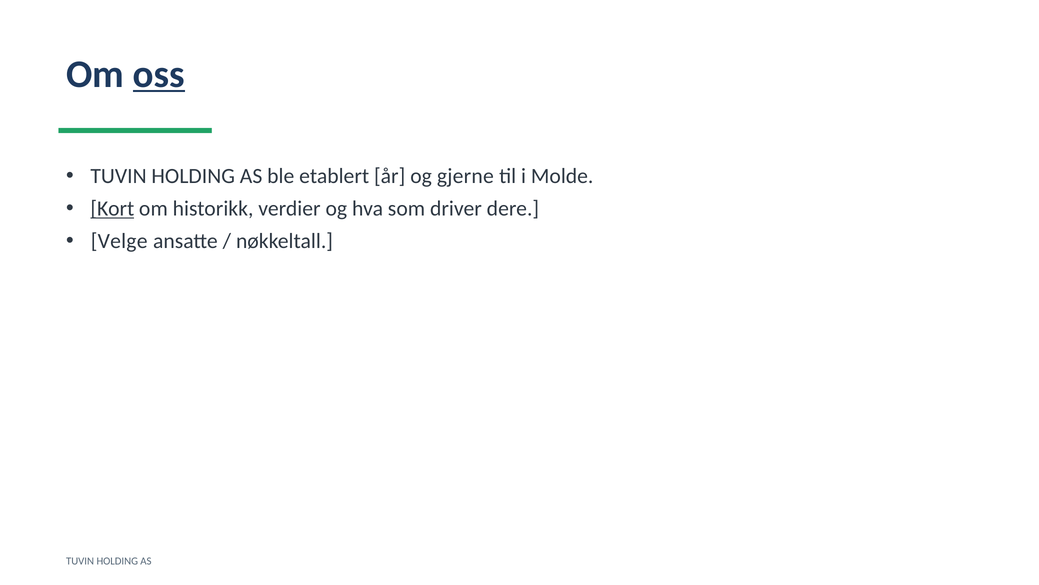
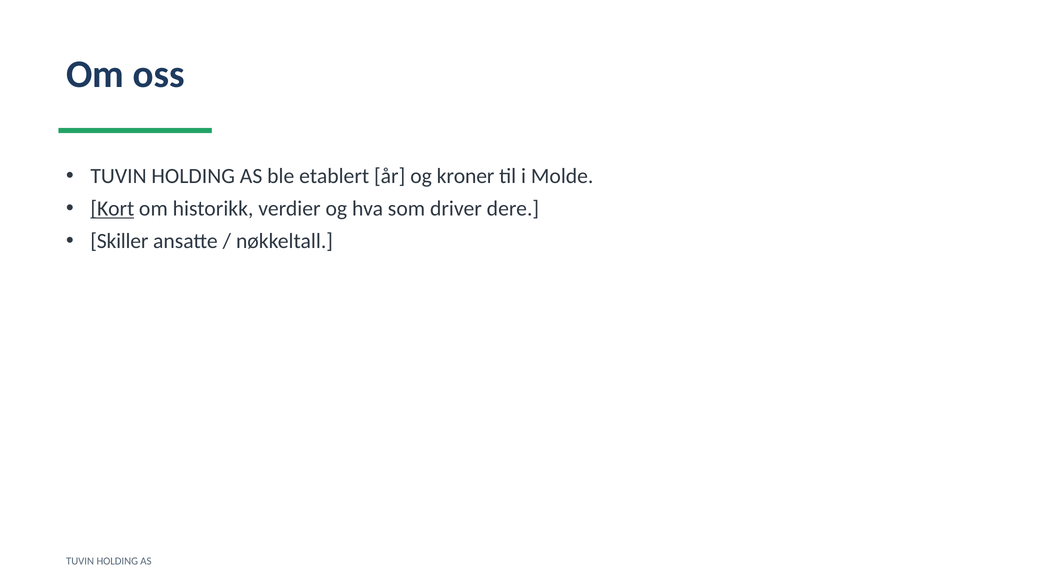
oss underline: present -> none (159, 74)
gjerne: gjerne -> kroner (466, 176)
Velge: Velge -> Skiller (119, 241)
